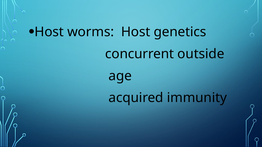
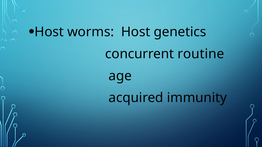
outside: outside -> routine (201, 54)
